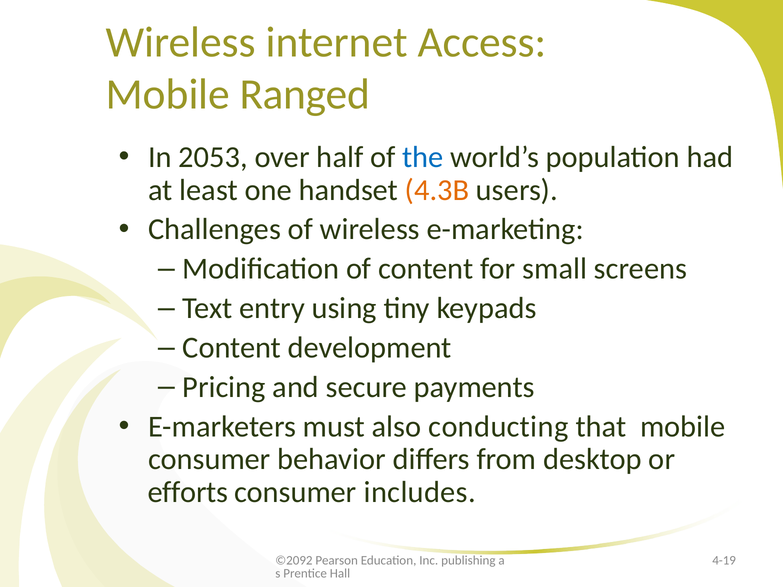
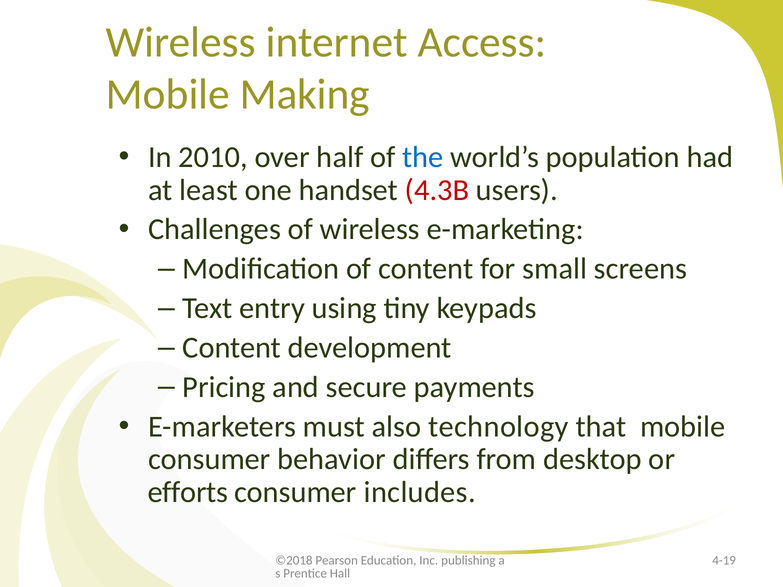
Ranged: Ranged -> Making (305, 94)
2053: 2053 -> 2010 (213, 157)
4.3B colour: orange -> red (437, 190)
conducting: conducting -> technology (498, 427)
©2092: ©2092 -> ©2018 (294, 561)
